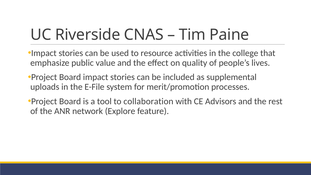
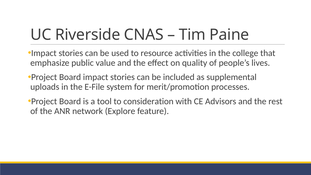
collaboration: collaboration -> consideration (148, 101)
